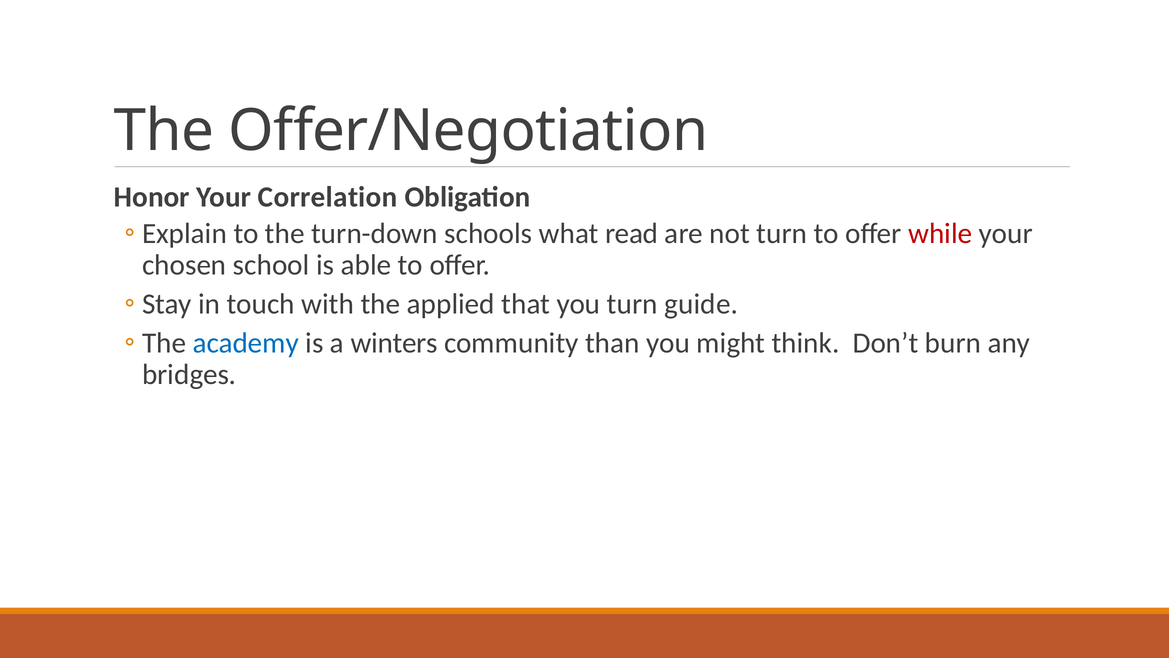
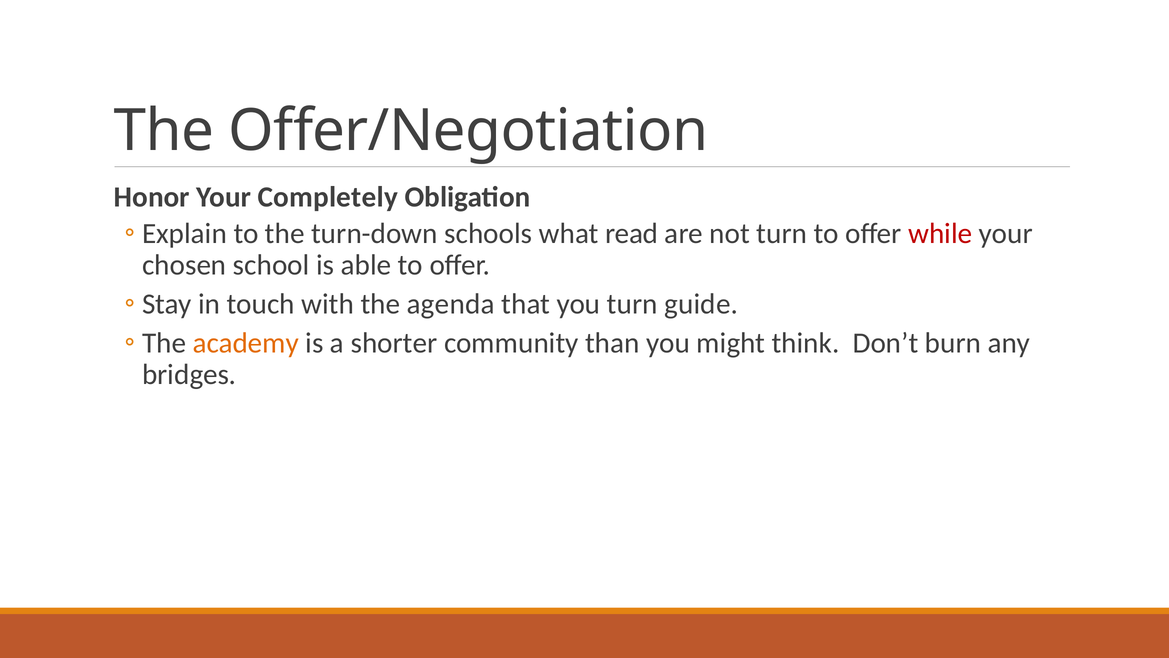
Correlation: Correlation -> Completely (328, 197)
applied: applied -> agenda (451, 304)
academy colour: blue -> orange (246, 343)
winters: winters -> shorter (394, 343)
